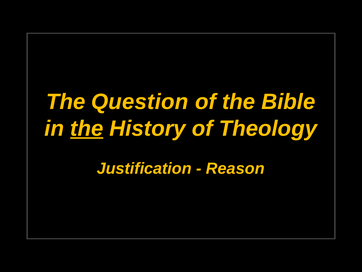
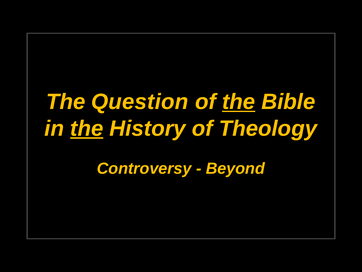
the underline: none -> present (239, 102)
Justification: Justification -> Controversy (144, 168)
Reason: Reason -> Beyond (235, 168)
